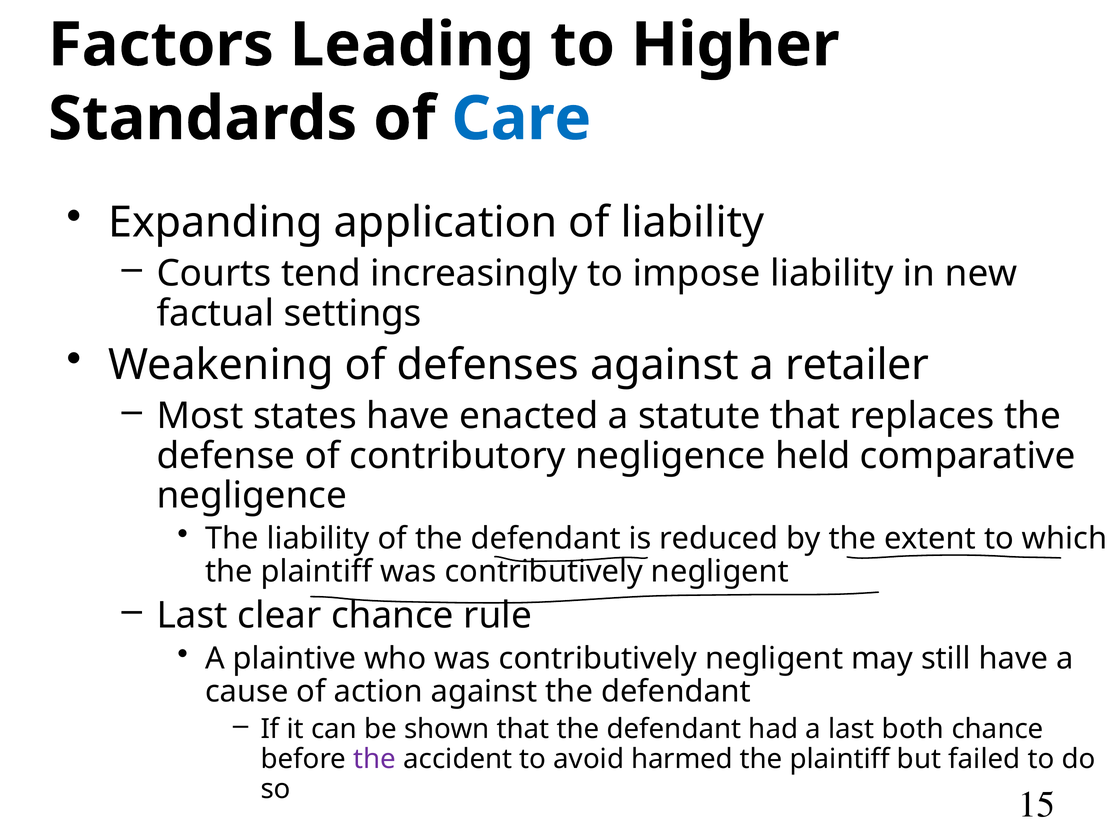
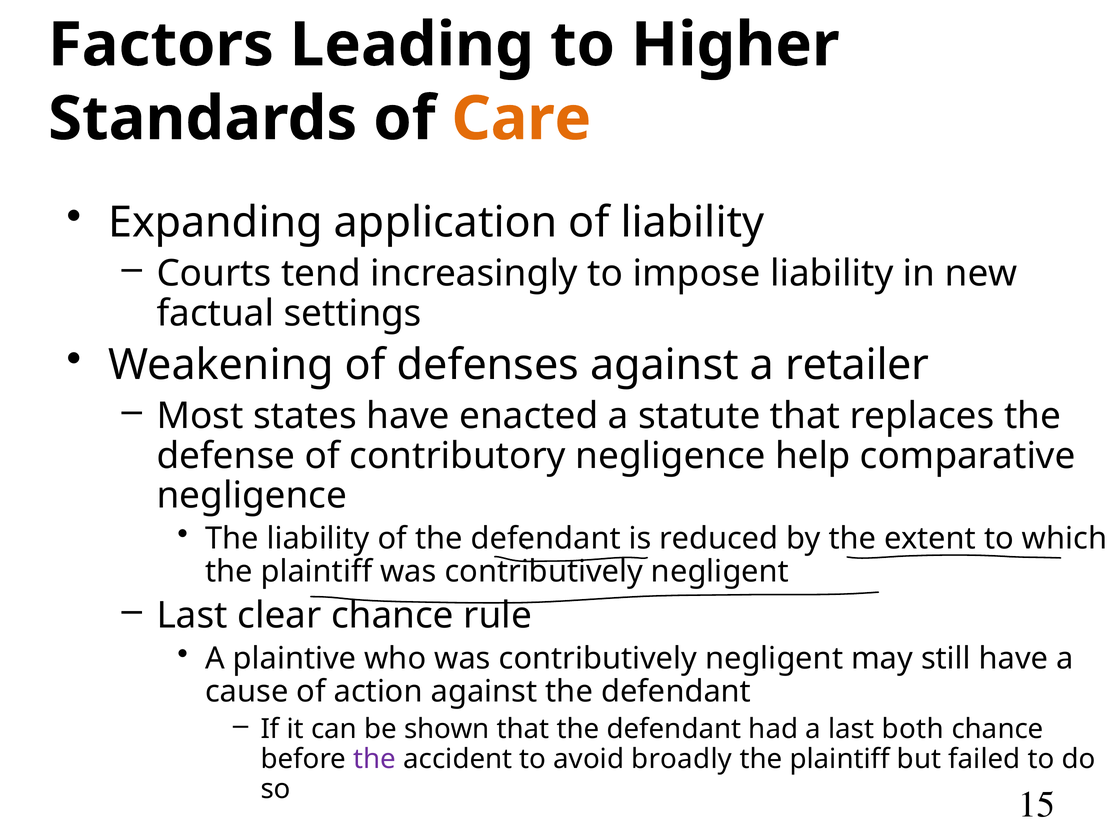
Care colour: blue -> orange (521, 119)
held: held -> help (813, 456)
harmed: harmed -> broadly (682, 759)
